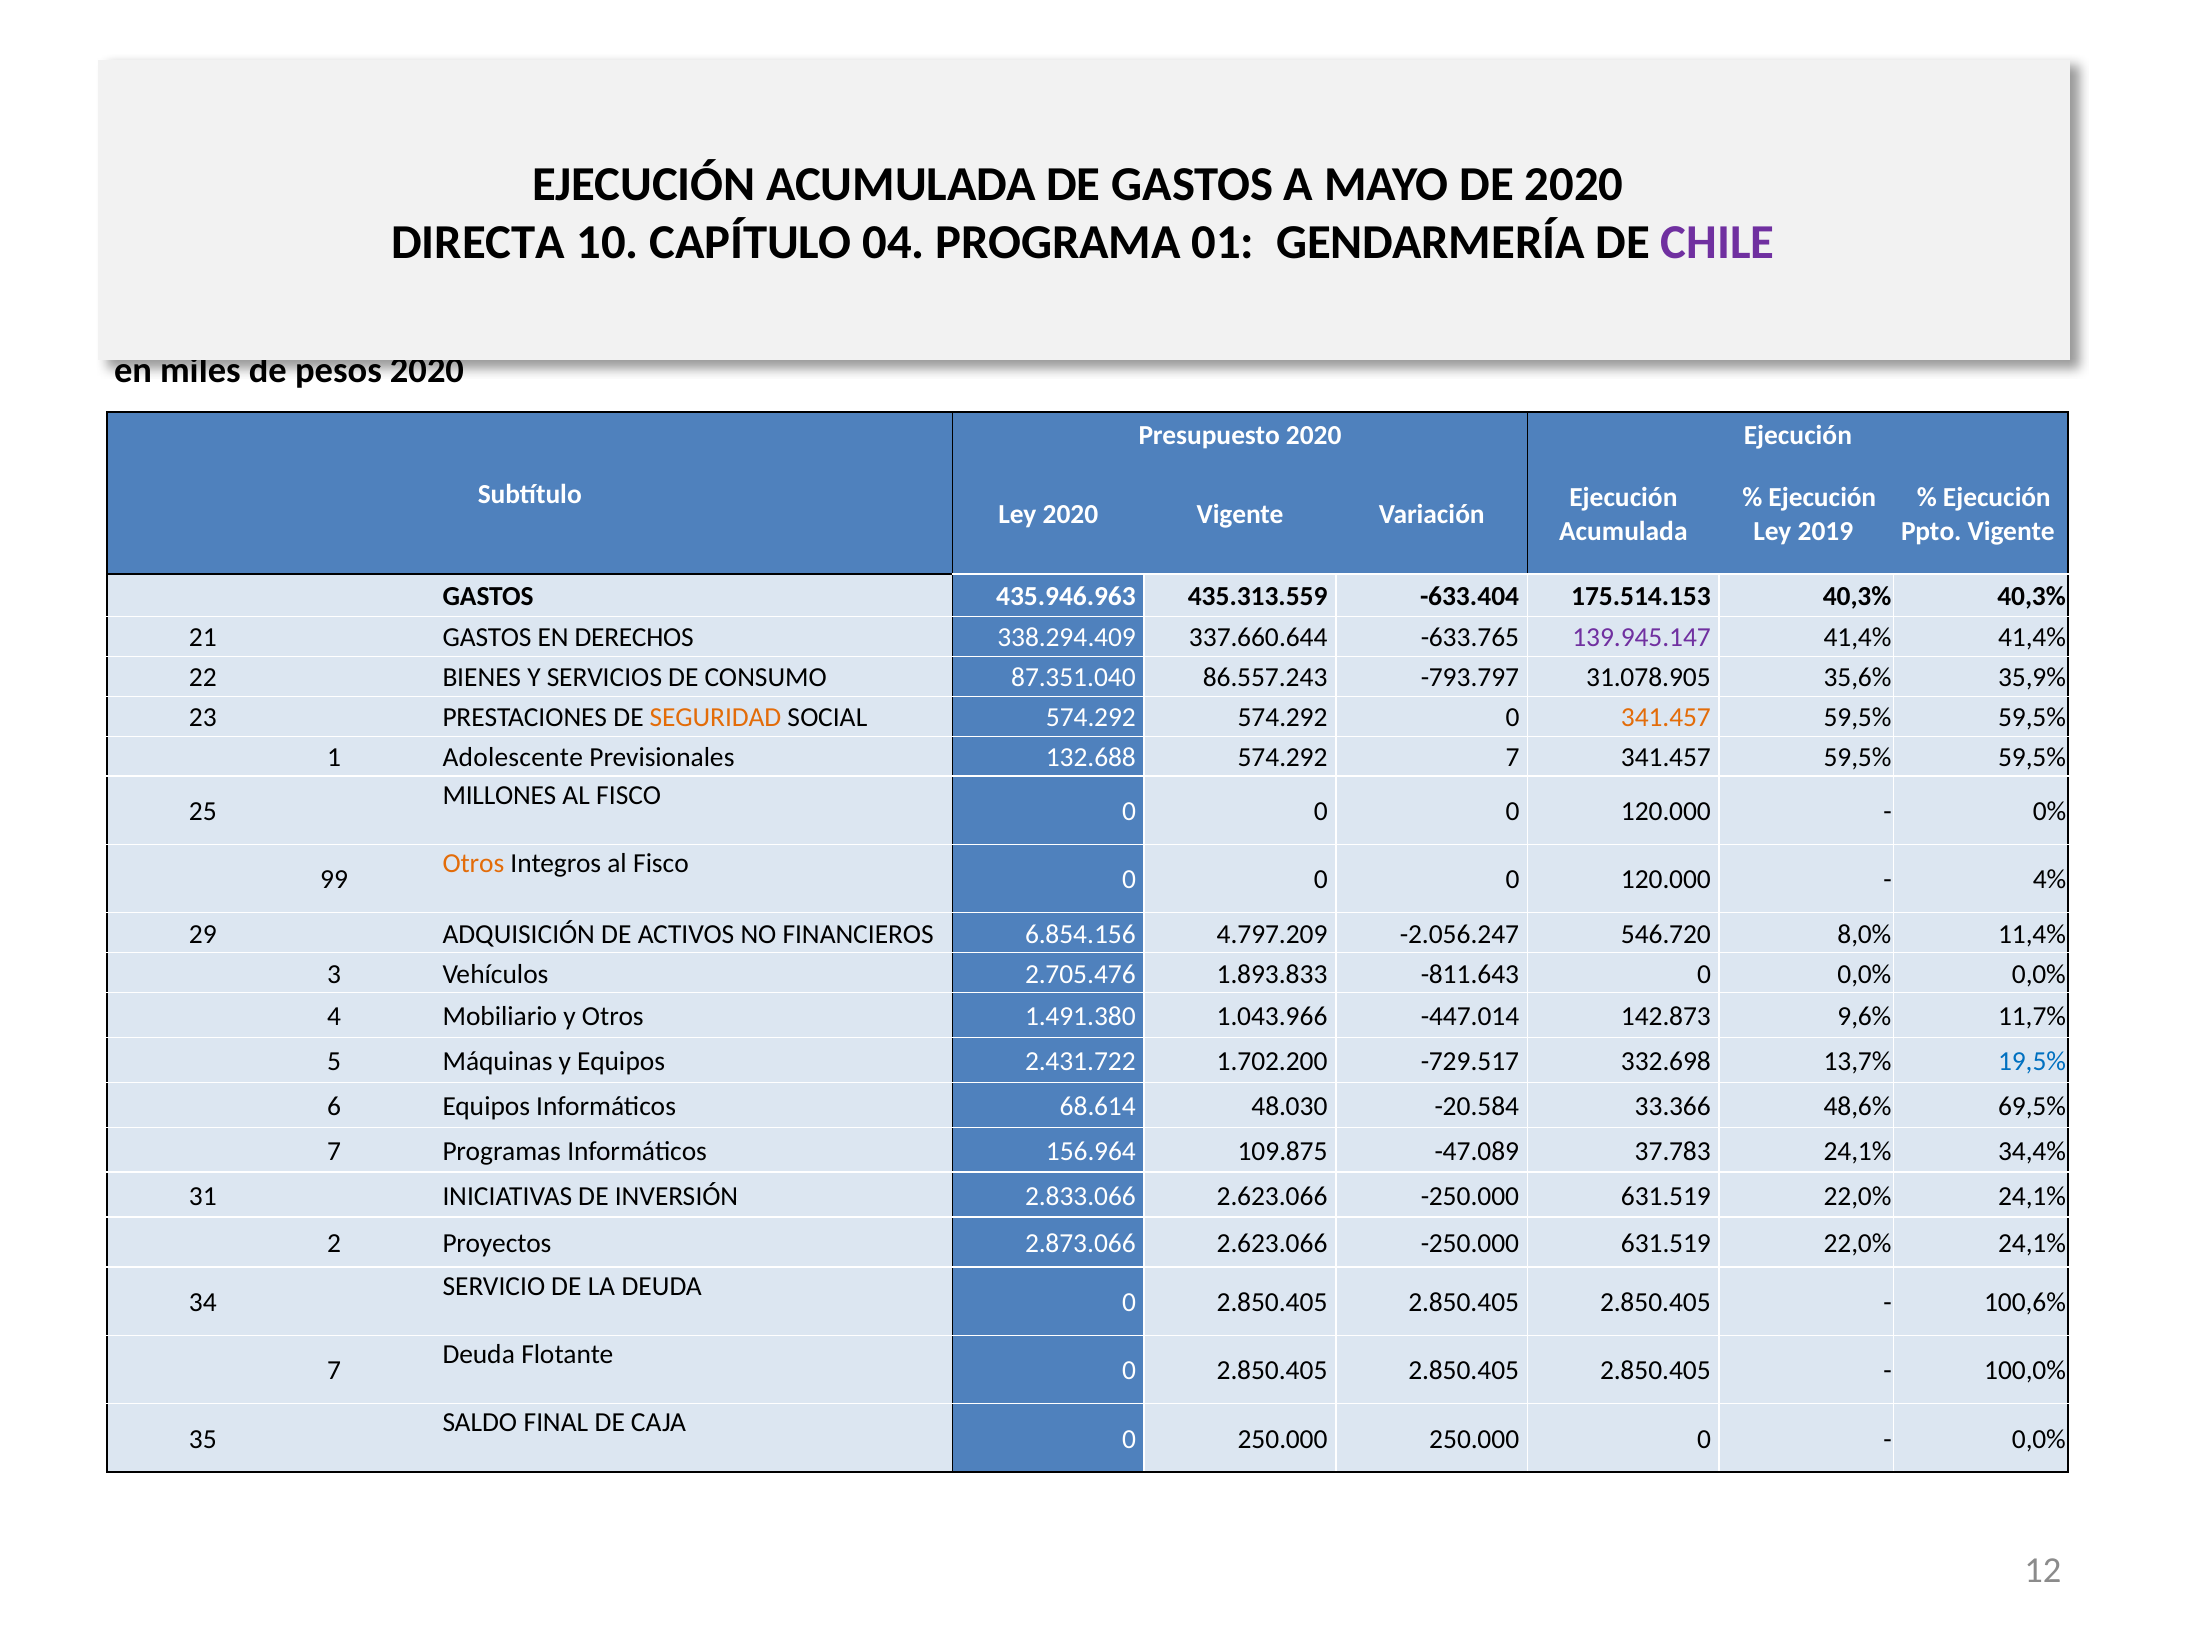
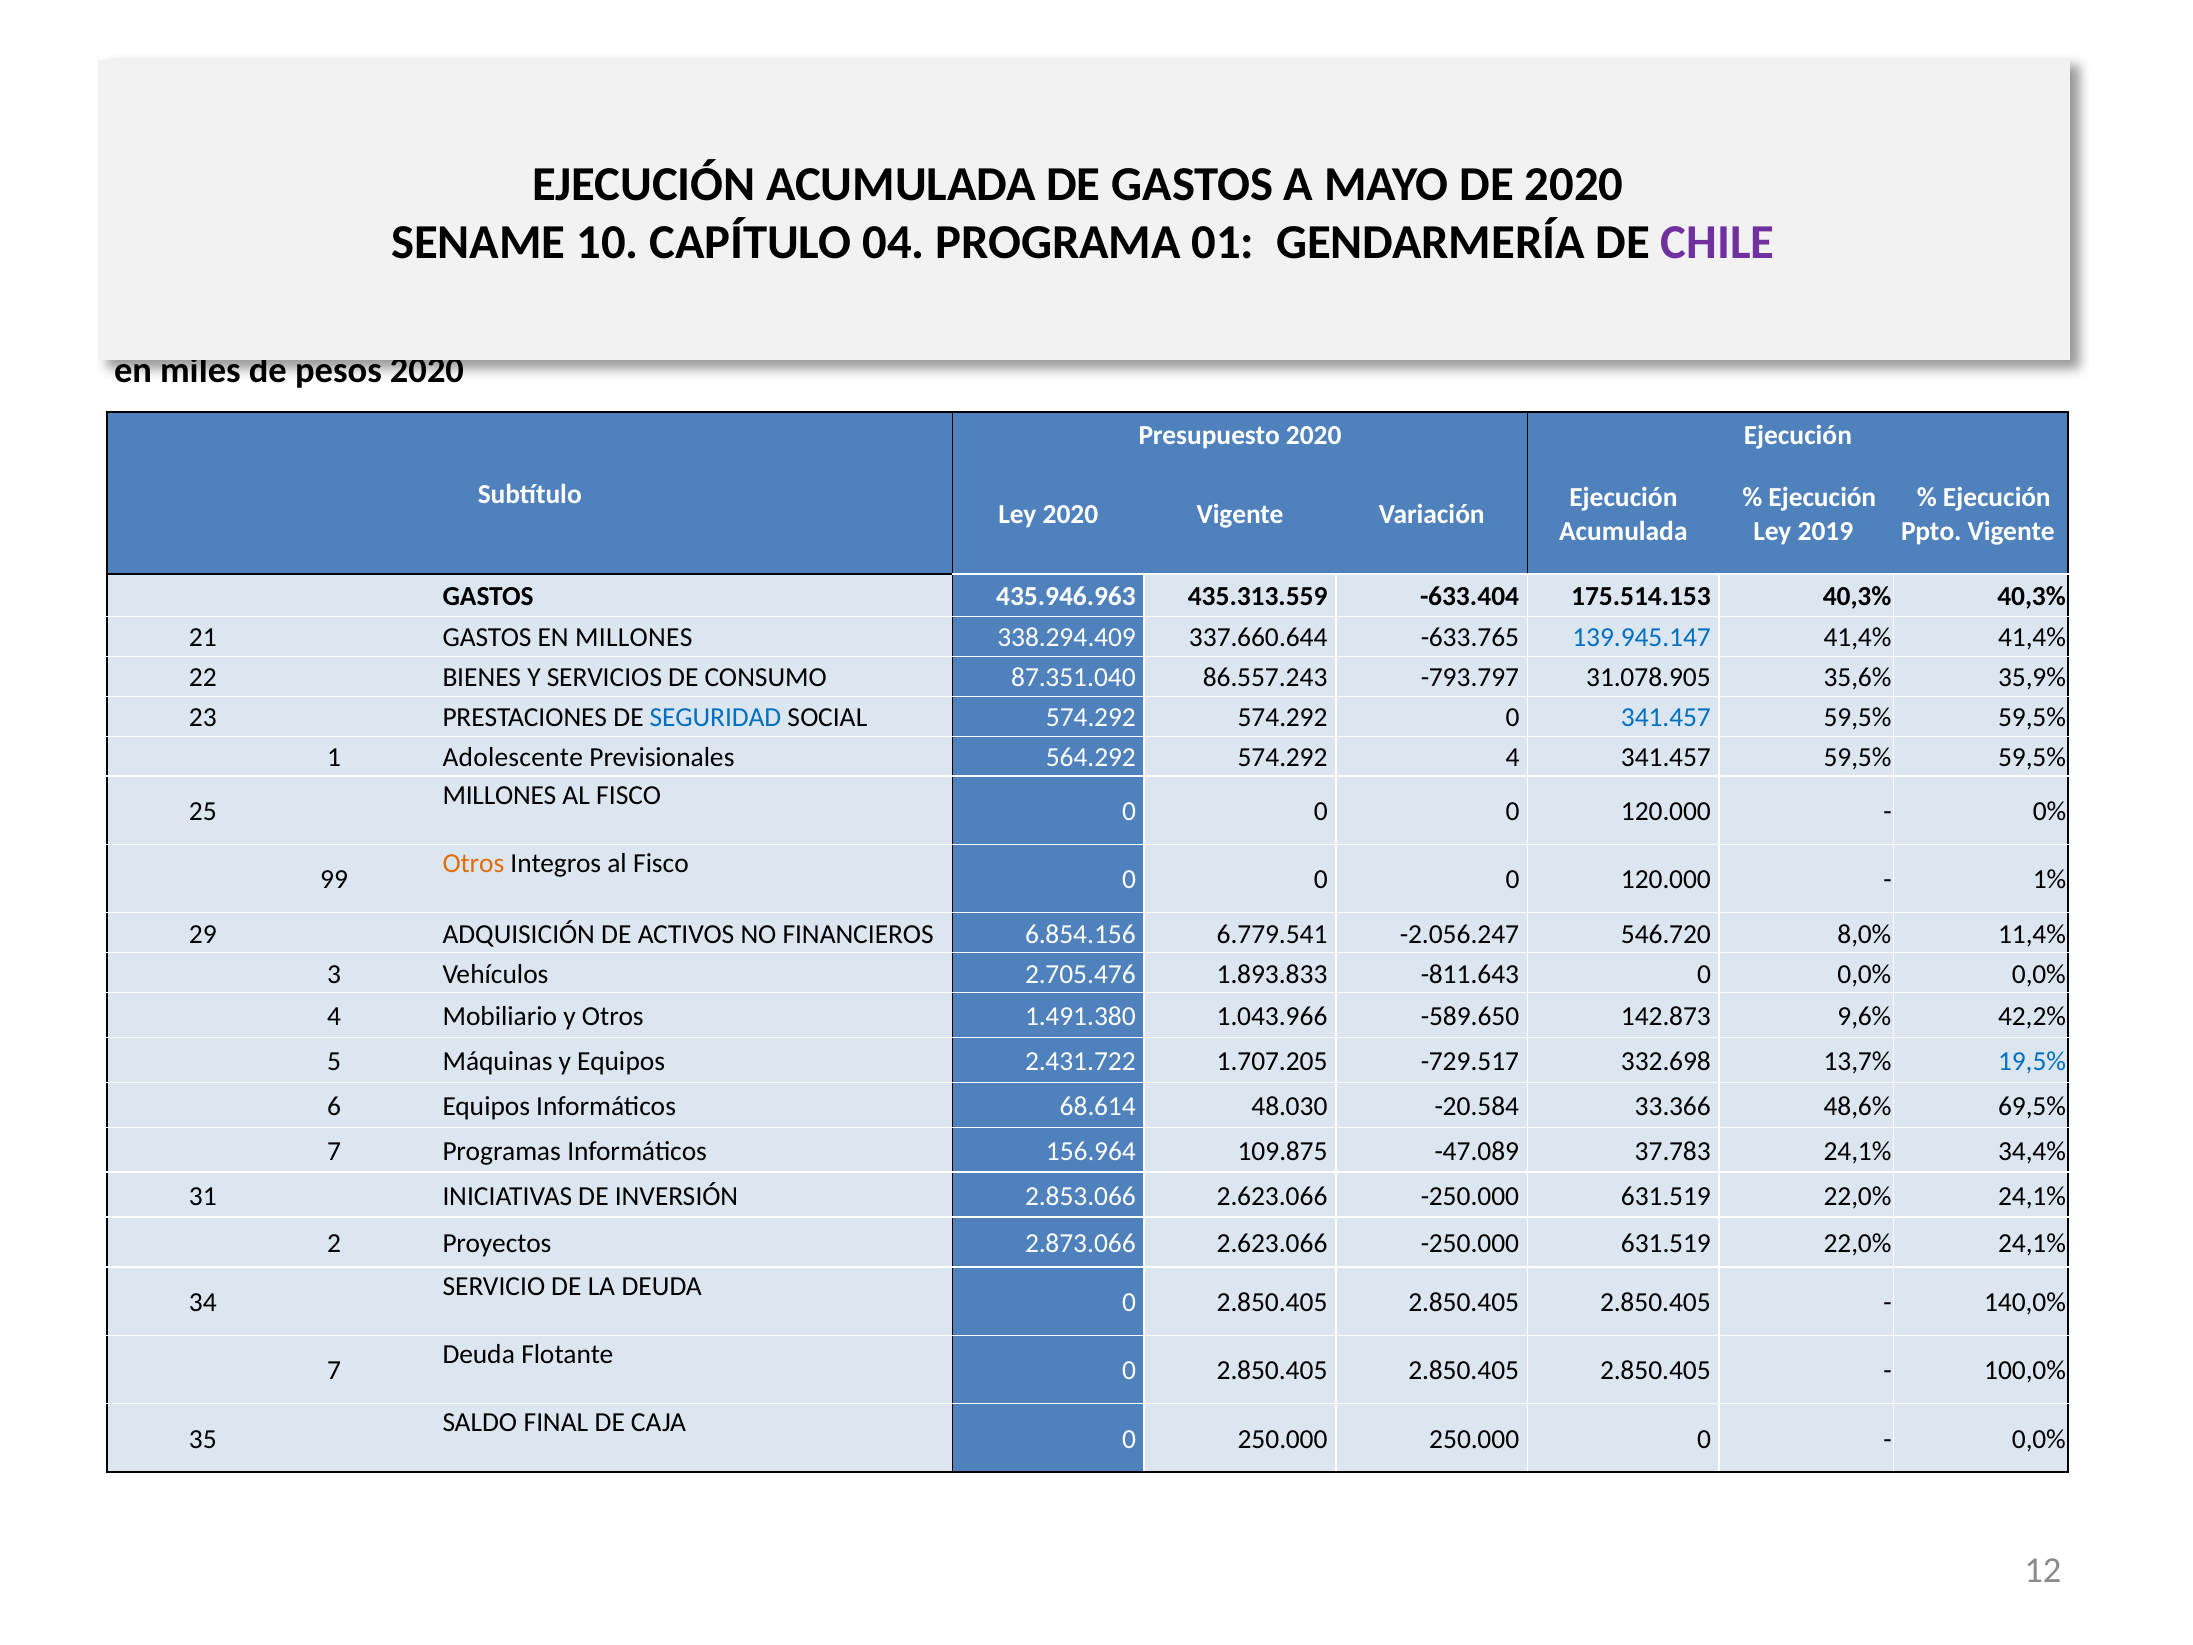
DIRECTA: DIRECTA -> SENAME (478, 242)
EN DERECHOS: DERECHOS -> MILLONES (634, 638)
139.945.147 colour: purple -> blue (1642, 638)
SEGURIDAD colour: orange -> blue (715, 718)
341.457 colour: orange -> blue (1666, 718)
132.688: 132.688 -> 564.292 (1091, 757)
574.292 7: 7 -> 4 (1513, 757)
4%: 4% -> 1% (2050, 880)
4.797.209: 4.797.209 -> 6.779.541 (1272, 934)
-447.014: -447.014 -> -589.650 (1470, 1016)
11,7%: 11,7% -> 42,2% (2032, 1016)
1.702.200: 1.702.200 -> 1.707.205 (1272, 1061)
2.833.066: 2.833.066 -> 2.853.066 (1080, 1196)
100,6%: 100,6% -> 140,0% (2025, 1302)
